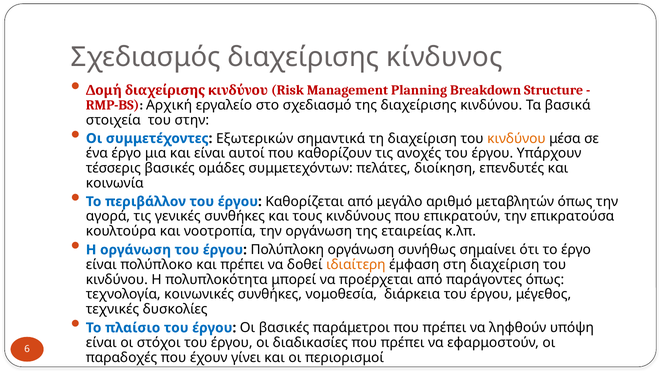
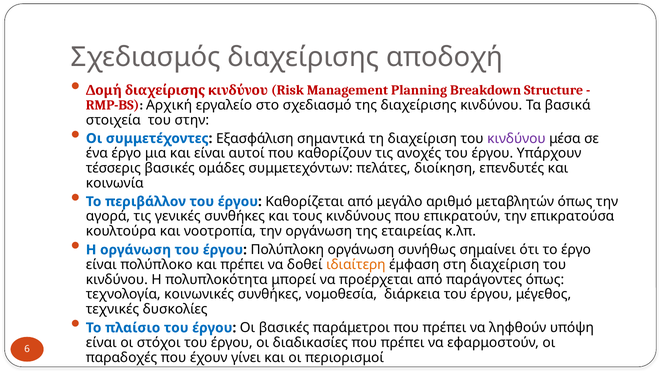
κίνδυνος: κίνδυνος -> αποδοχή (445, 57)
Εξωτερικών: Εξωτερικών -> Εξασφάλιση (255, 138)
κινδύνου colour: orange -> purple (516, 138)
